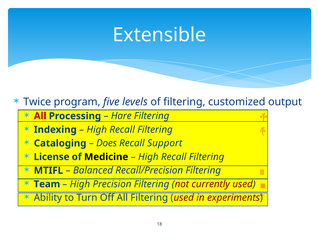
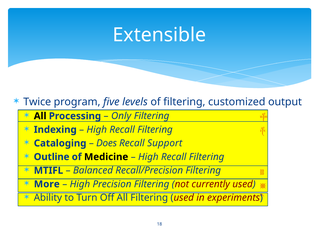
All colour: red -> black (40, 116)
Hare: Hare -> Only (121, 116)
License: License -> Outline (52, 157)
Team: Team -> More (47, 184)
